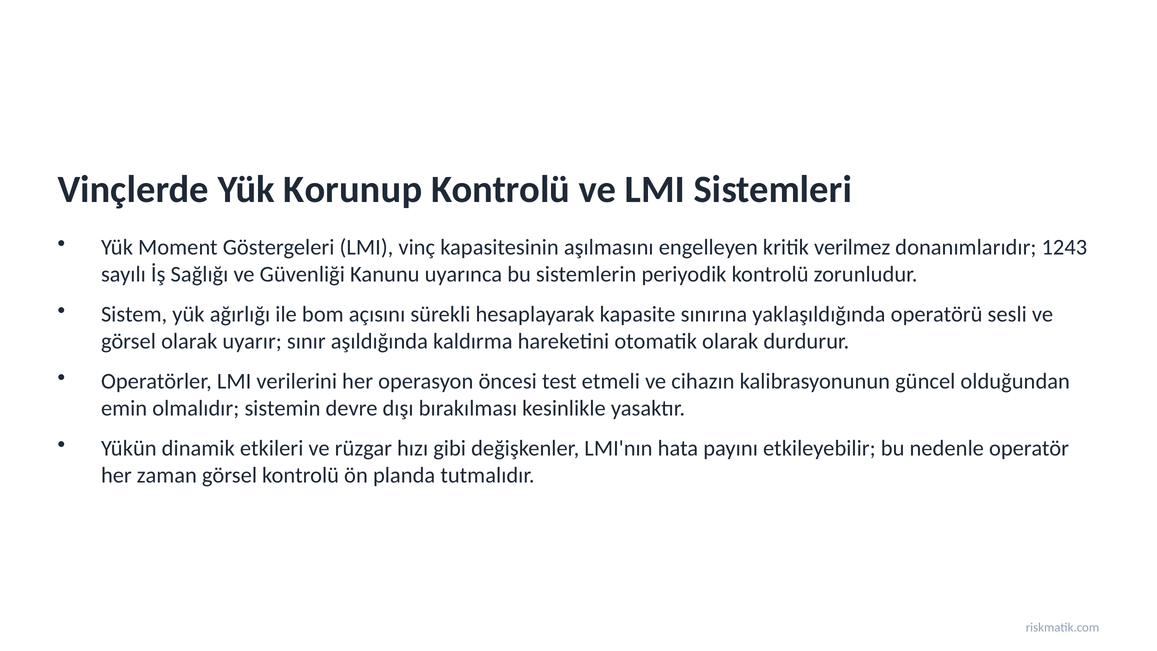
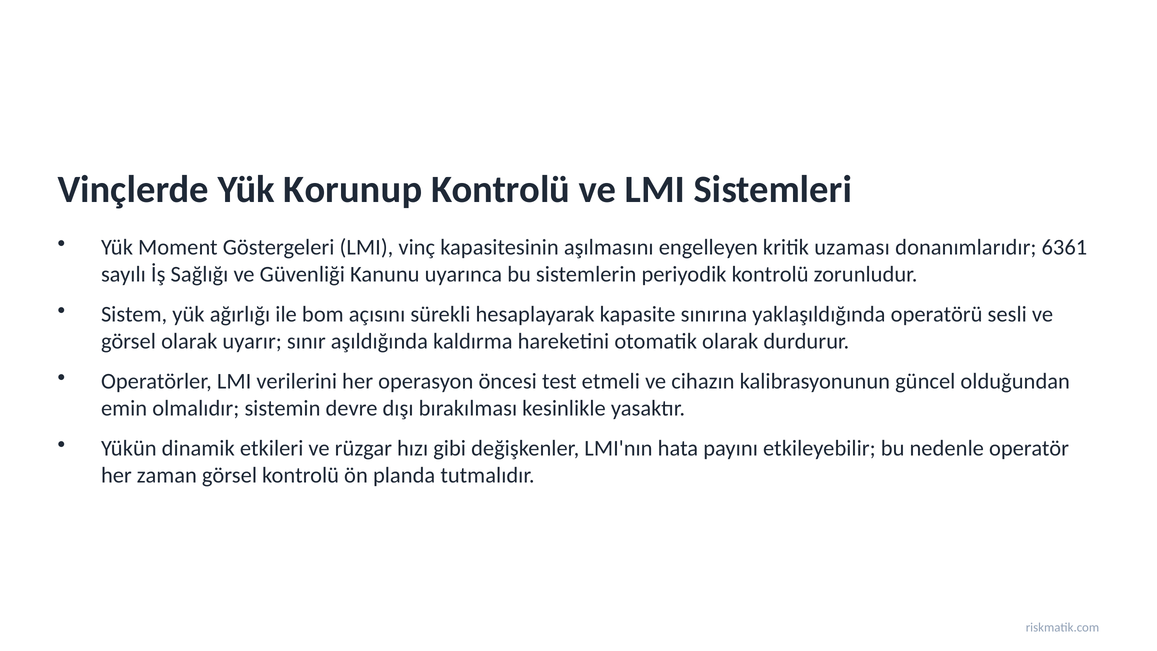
verilmez: verilmez -> uzaması (852, 247)
1243: 1243 -> 6361 (1064, 247)
